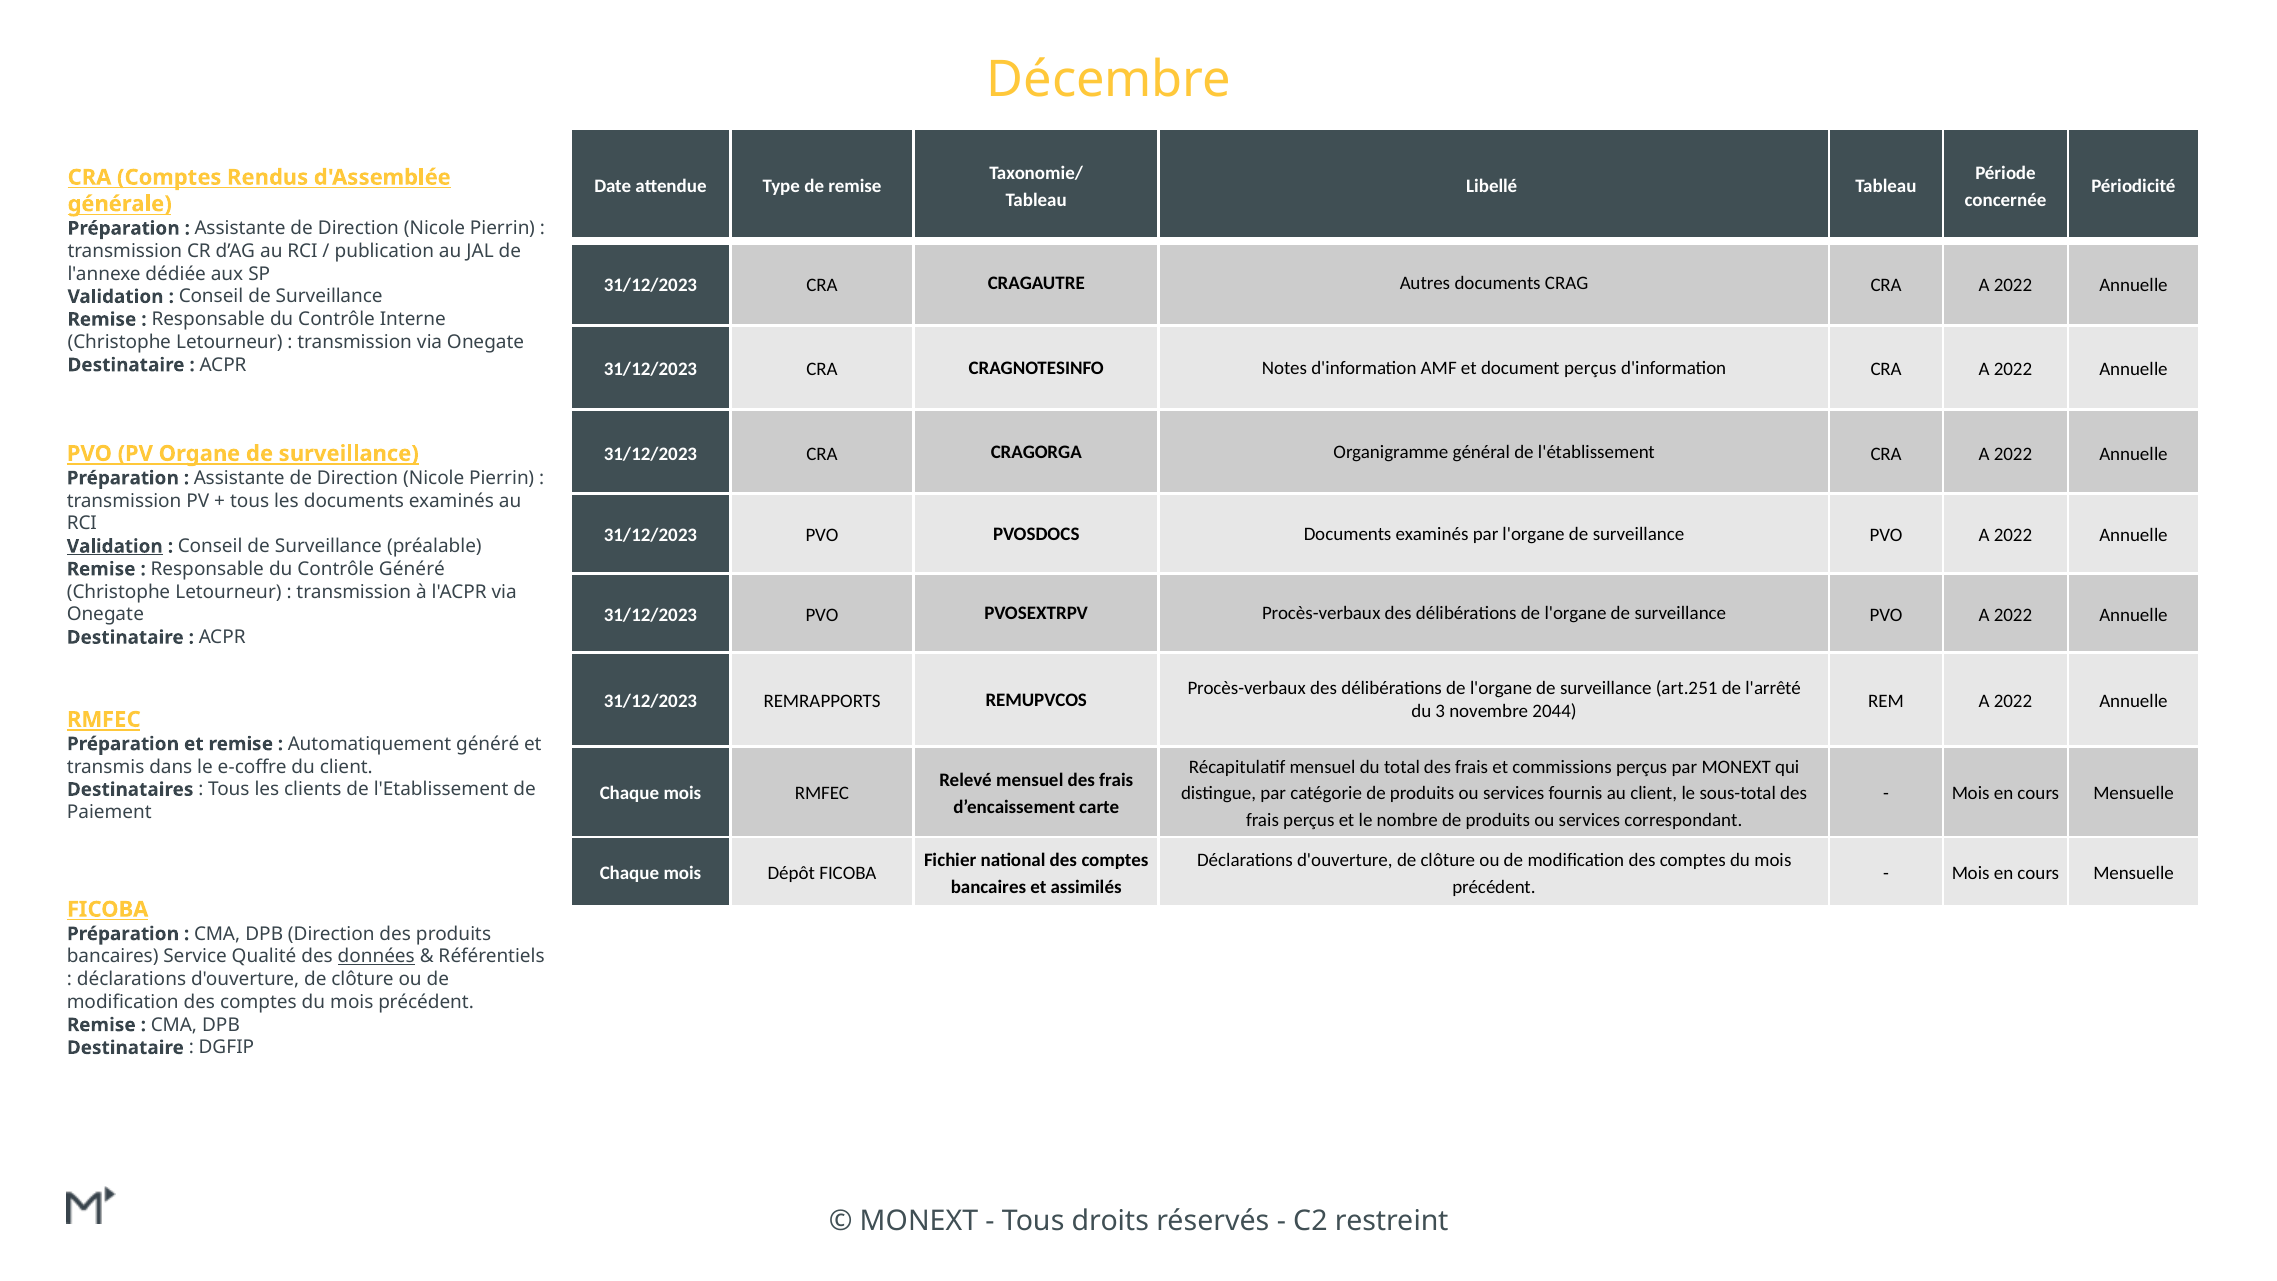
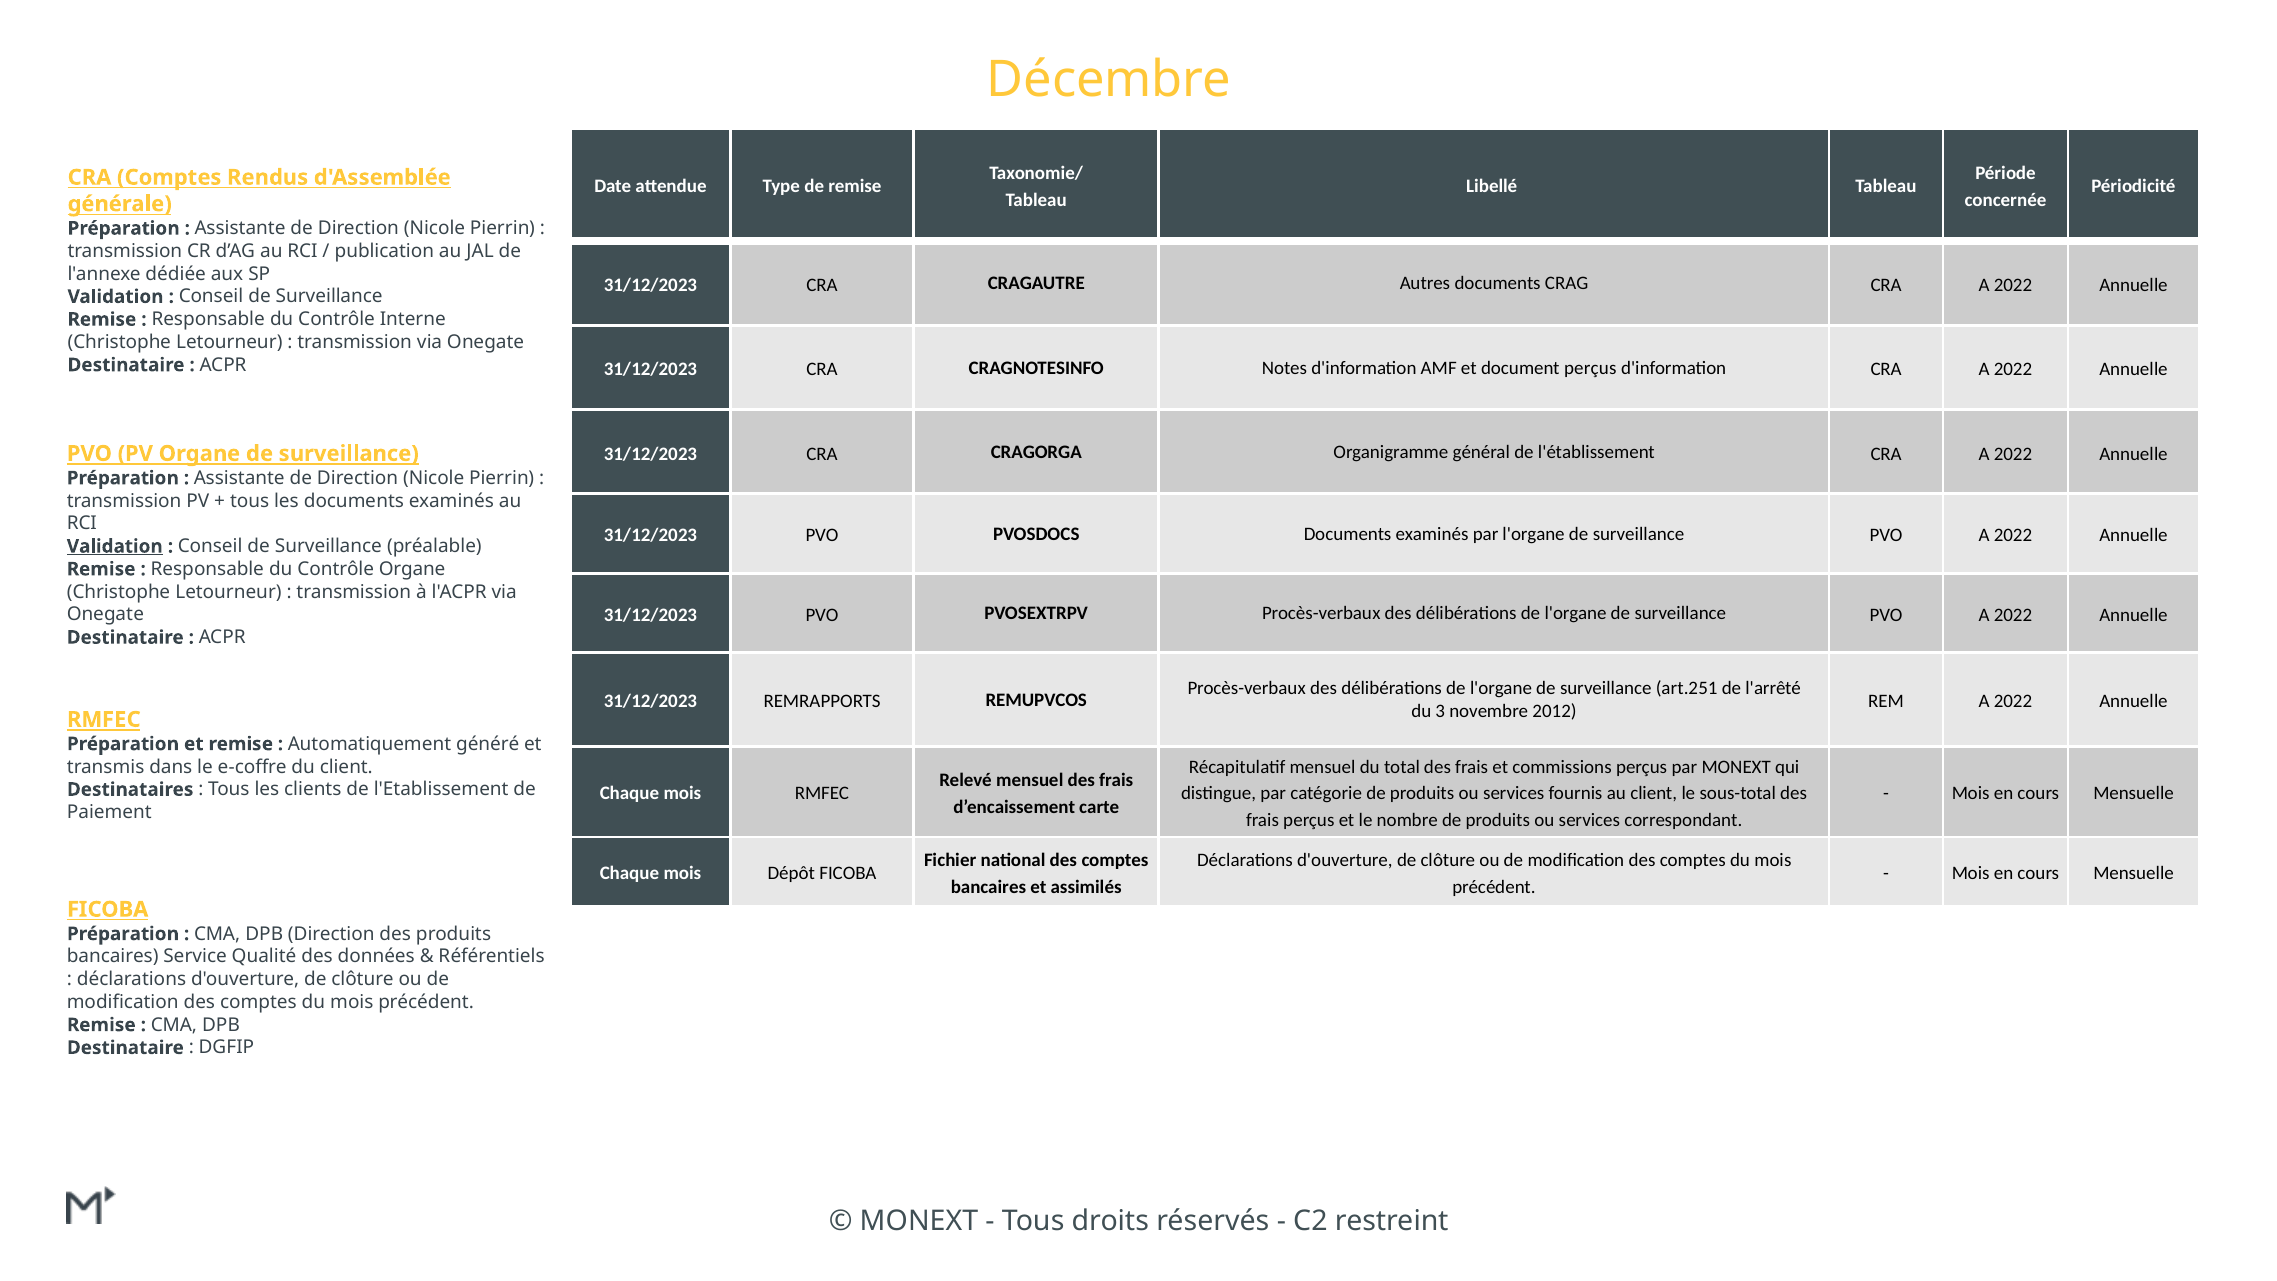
Contrôle Généré: Généré -> Organe (412, 569)
2044: 2044 -> 2012 (1555, 711)
données underline: present -> none (376, 957)
